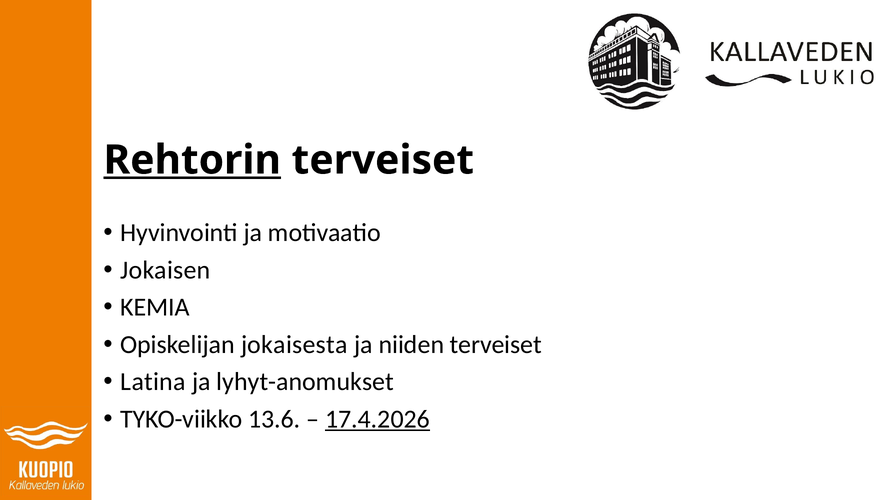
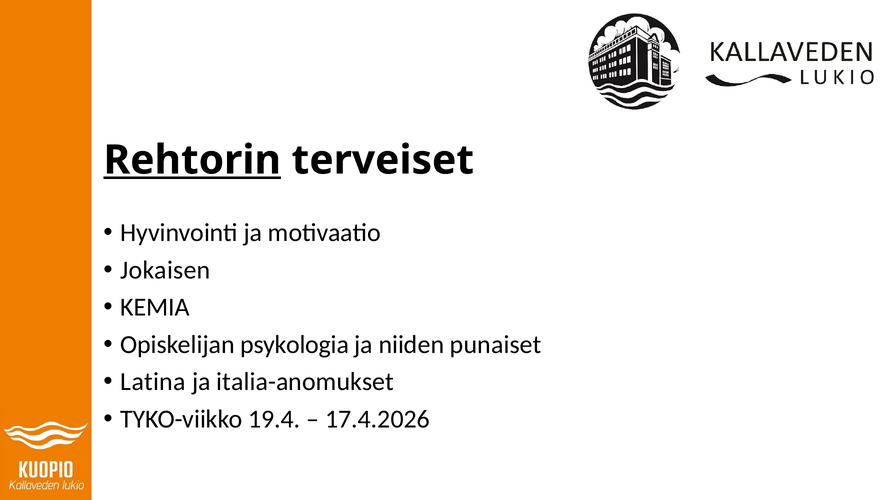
jokaisesta: jokaisesta -> psykologia (295, 345)
niiden terveiset: terveiset -> punaiset (496, 345)
lyhyt-anomukset: lyhyt-anomukset -> italia-anomukset (305, 382)
13.6: 13.6 -> 19.4 (274, 419)
17.4.2026 underline: present -> none (377, 419)
